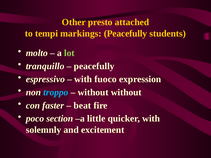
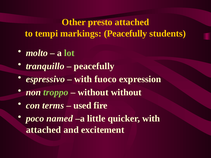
troppo colour: light blue -> light green (56, 92)
faster: faster -> terms (53, 106)
beat: beat -> used (82, 106)
section: section -> named (60, 119)
solemnly: solemnly -> attached (44, 130)
